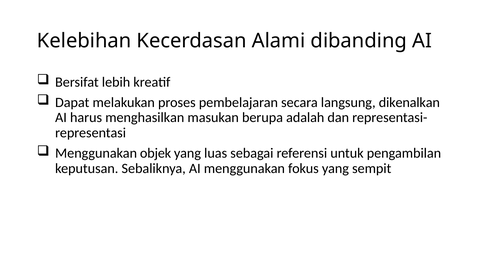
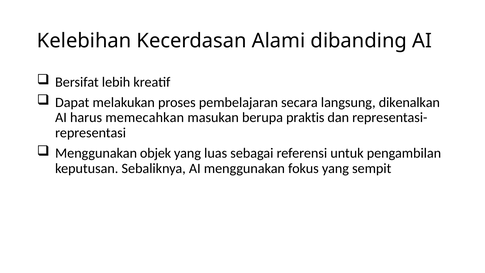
menghasilkan: menghasilkan -> memecahkan (145, 118)
adalah: adalah -> praktis (305, 118)
